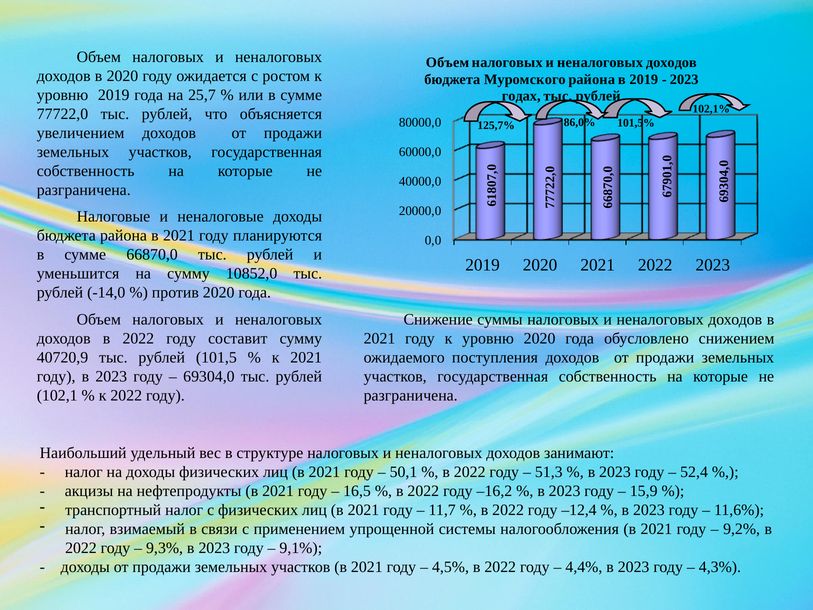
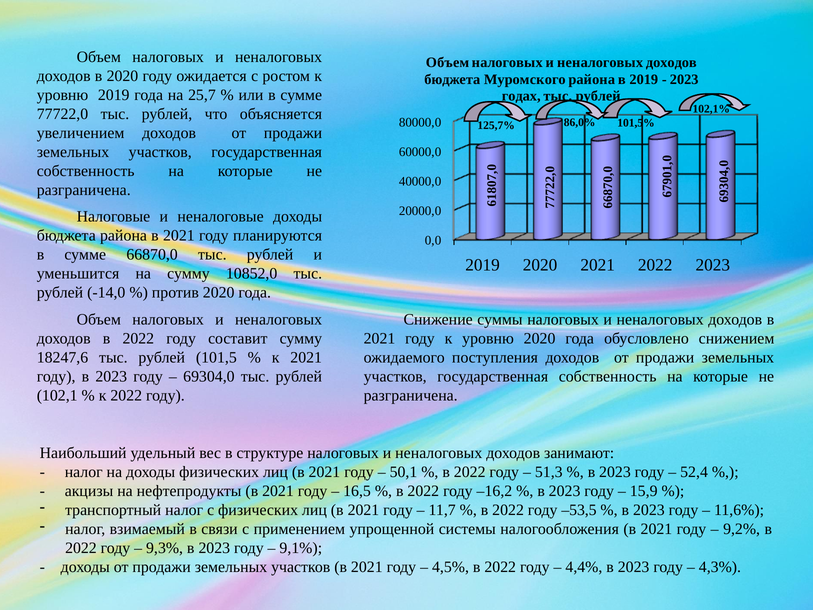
40720,9: 40720,9 -> 18247,6 (62, 357)
–12,4: –12,4 -> –53,5 (579, 510)
